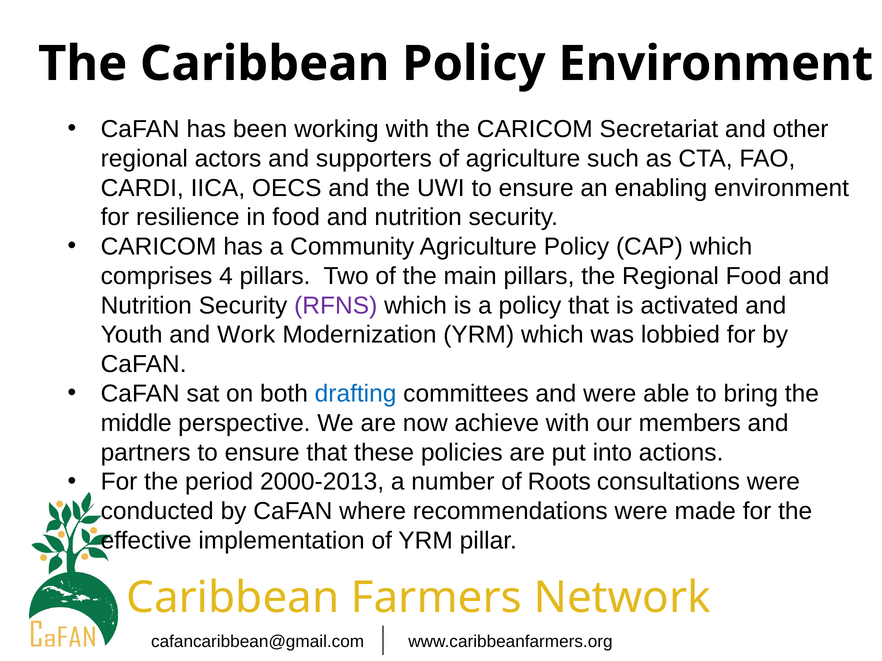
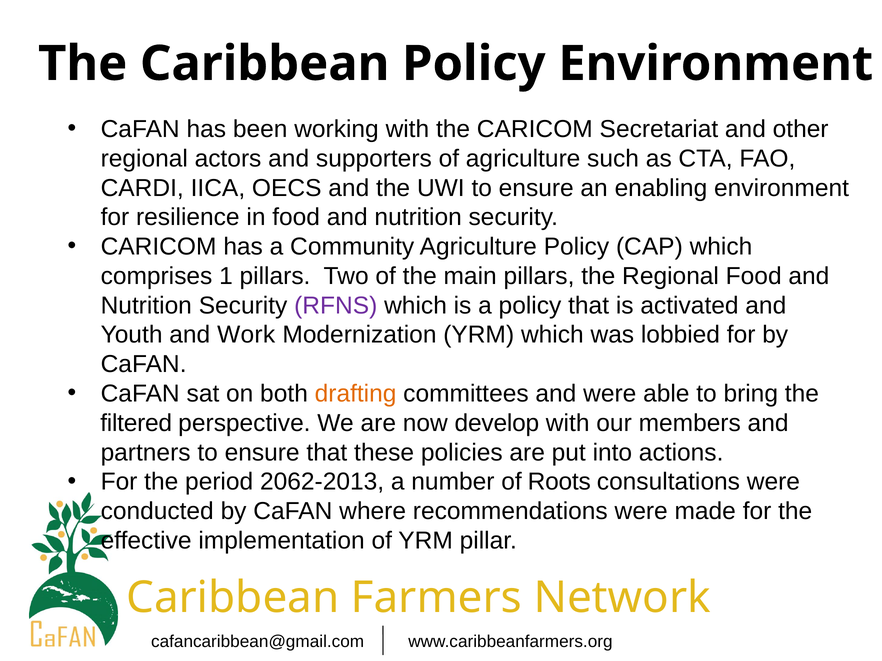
4: 4 -> 1 (226, 276)
drafting colour: blue -> orange (356, 394)
middle: middle -> filtered (136, 423)
achieve: achieve -> develop (497, 423)
2000-2013: 2000-2013 -> 2062-2013 (322, 482)
